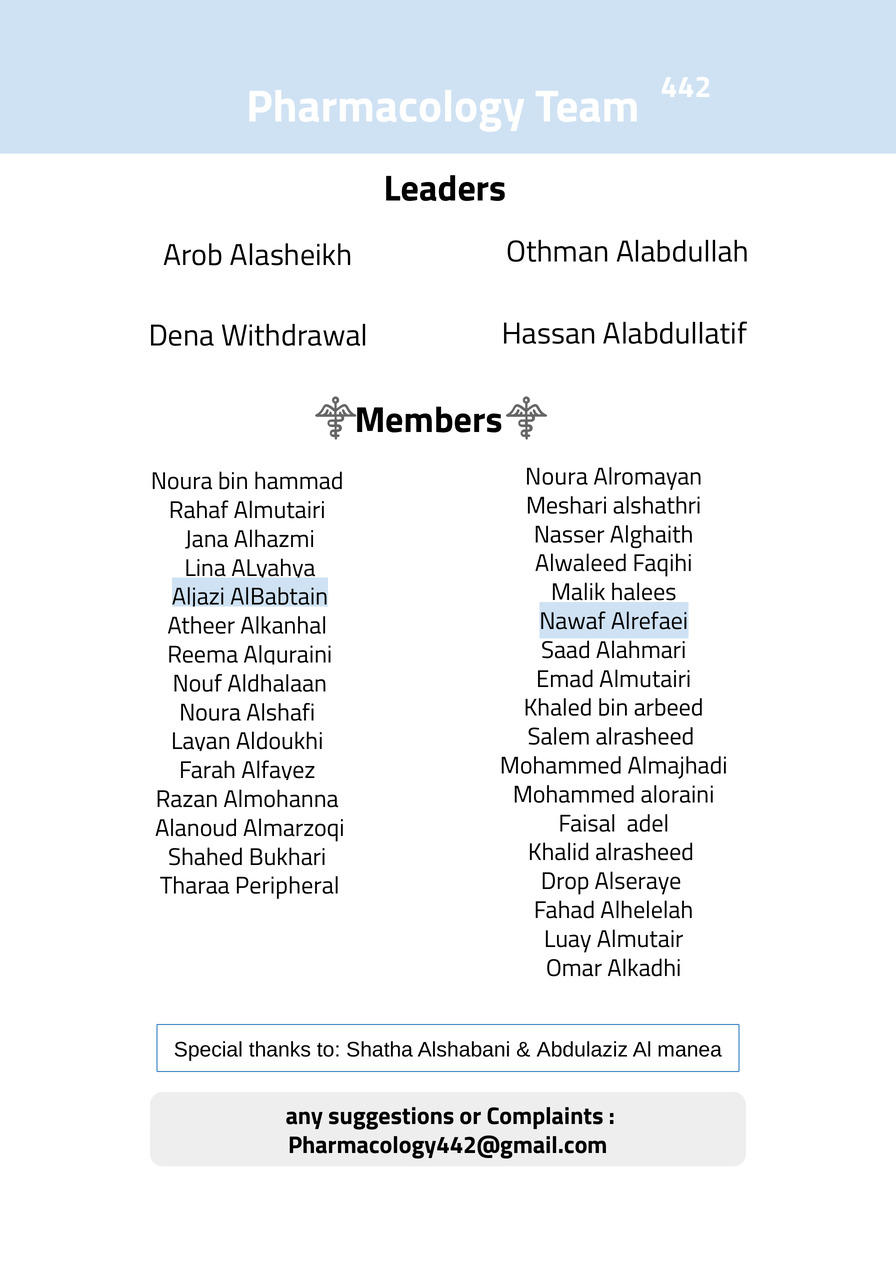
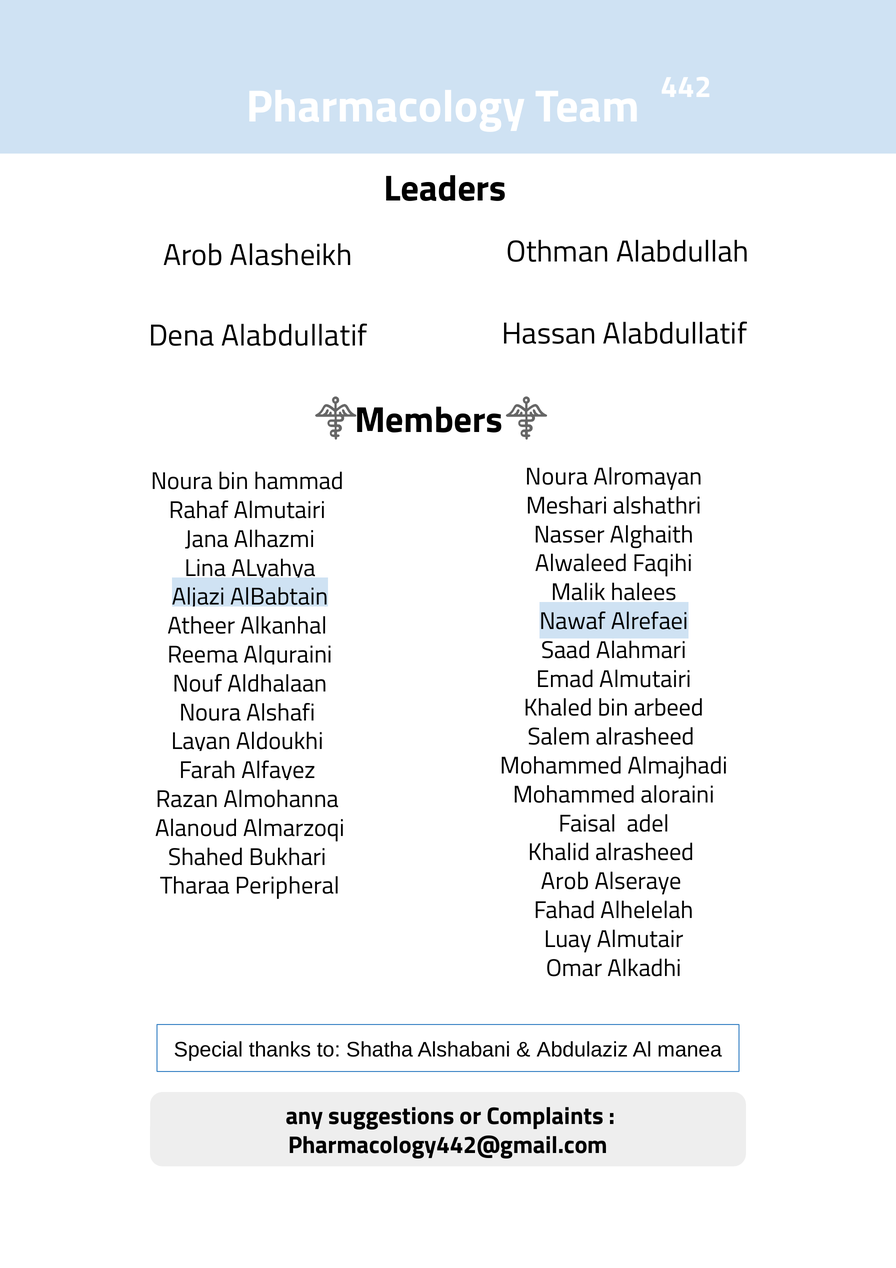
Dena Withdrawal: Withdrawal -> Alabdullatif (294, 336)
Drop: Drop -> Arob (565, 881)
